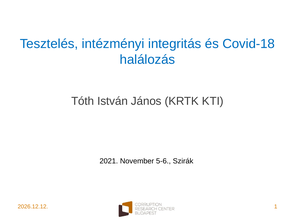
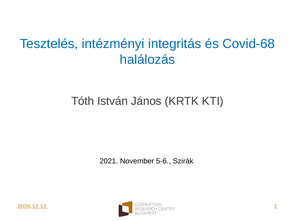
Covid-18: Covid-18 -> Covid-68 (249, 44)
